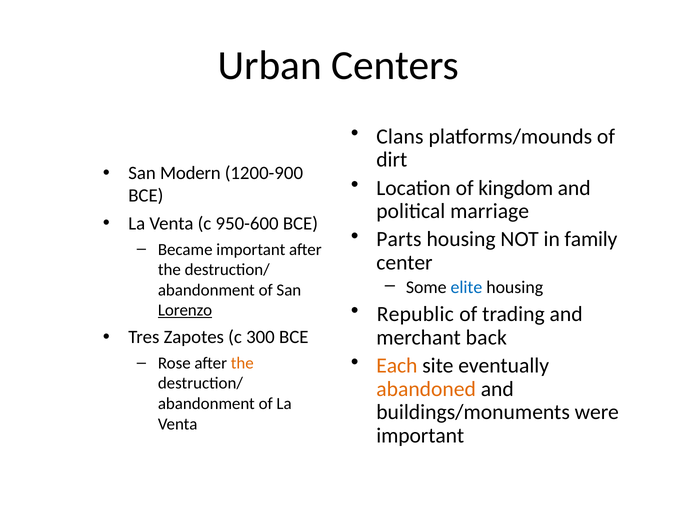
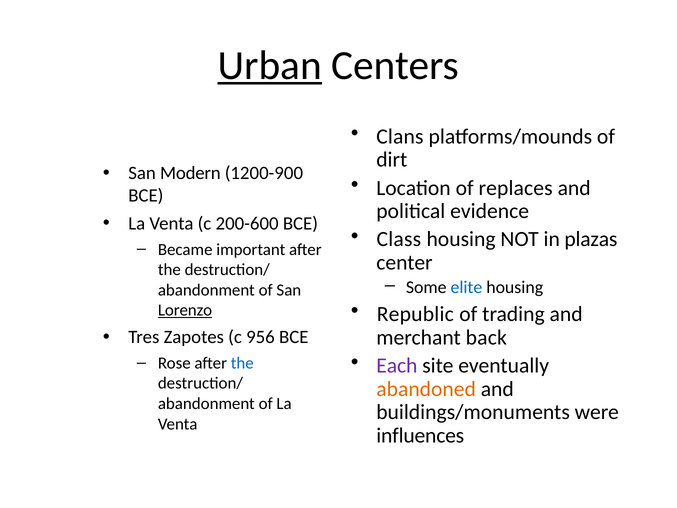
Urban underline: none -> present (270, 66)
kingdom: kingdom -> replaces (516, 188)
marriage: marriage -> evidence (490, 211)
950-600: 950-600 -> 200-600 (247, 223)
Parts: Parts -> Class (399, 239)
family: family -> plazas (591, 239)
300: 300 -> 956 (260, 337)
Each colour: orange -> purple (397, 365)
the colour: orange -> blue (242, 363)
important: important -> influences (420, 436)
